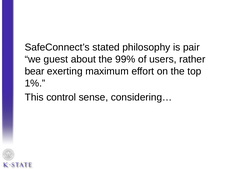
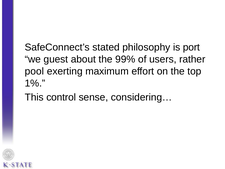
pair: pair -> port (191, 47)
bear: bear -> pool (34, 71)
